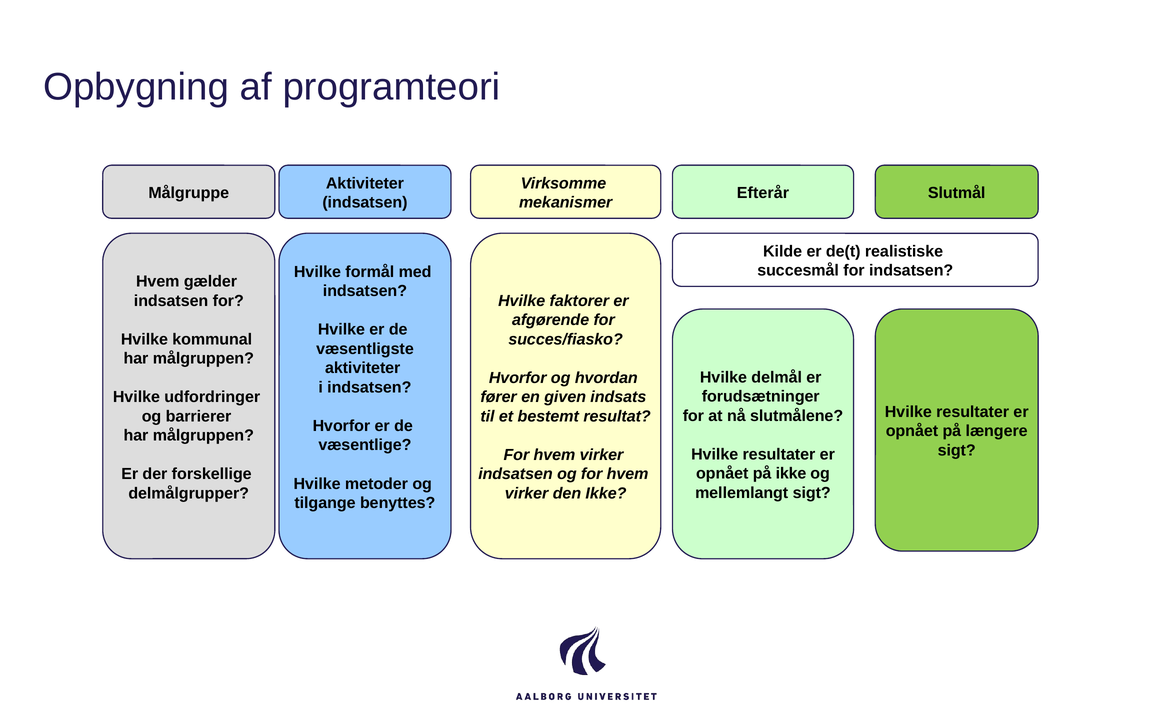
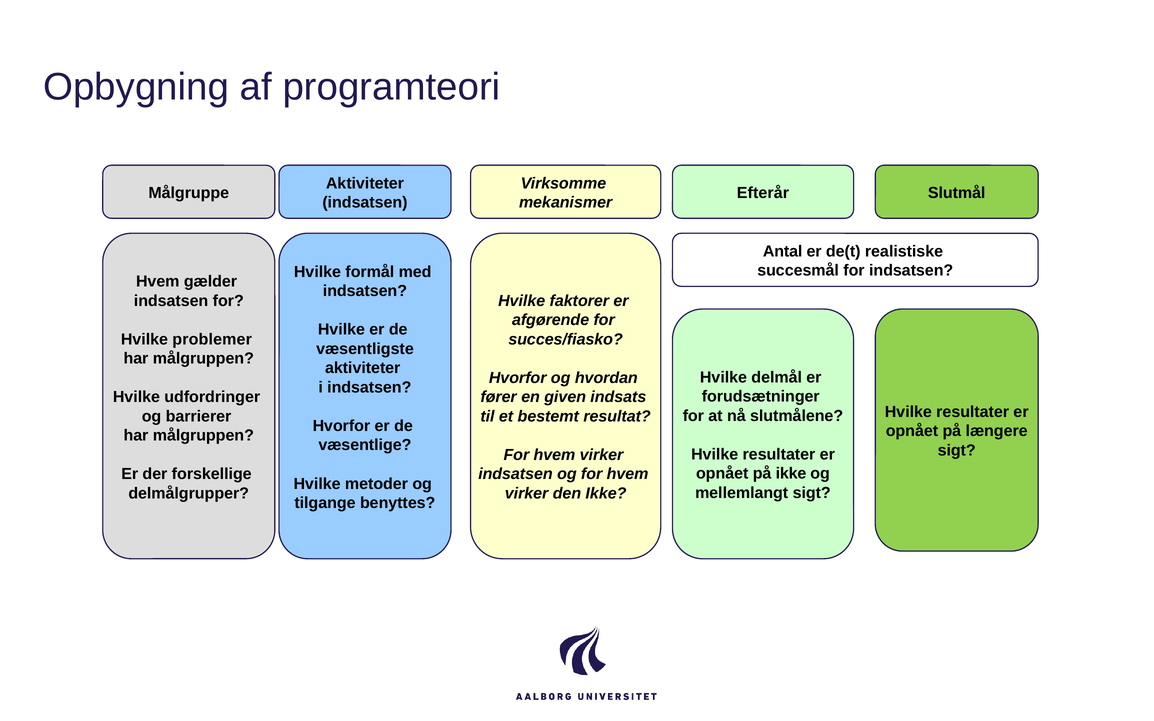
Kilde: Kilde -> Antal (783, 251)
kommunal: kommunal -> problemer (212, 339)
